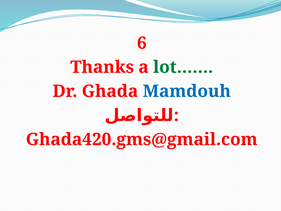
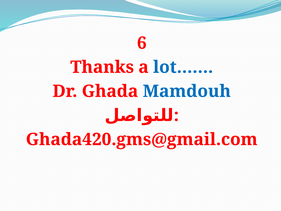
lot…… colour: green -> blue (183, 67)
